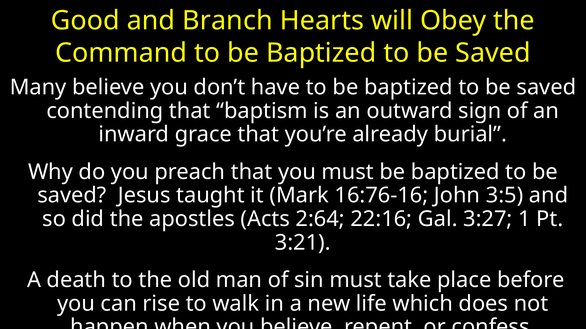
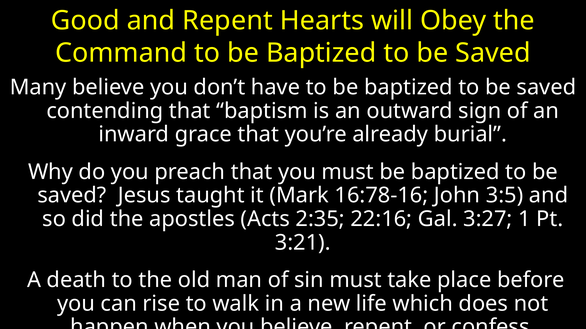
and Branch: Branch -> Repent (227, 21)
16:76-16: 16:76-16 -> 16:78-16 (381, 196)
2:64: 2:64 -> 2:35 (320, 219)
